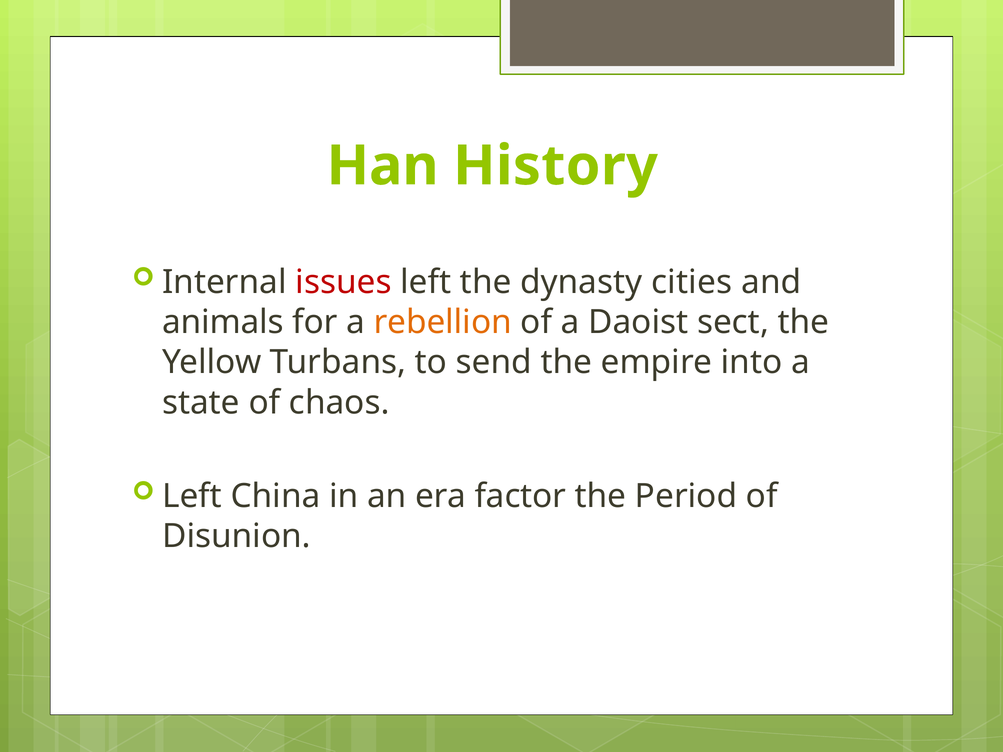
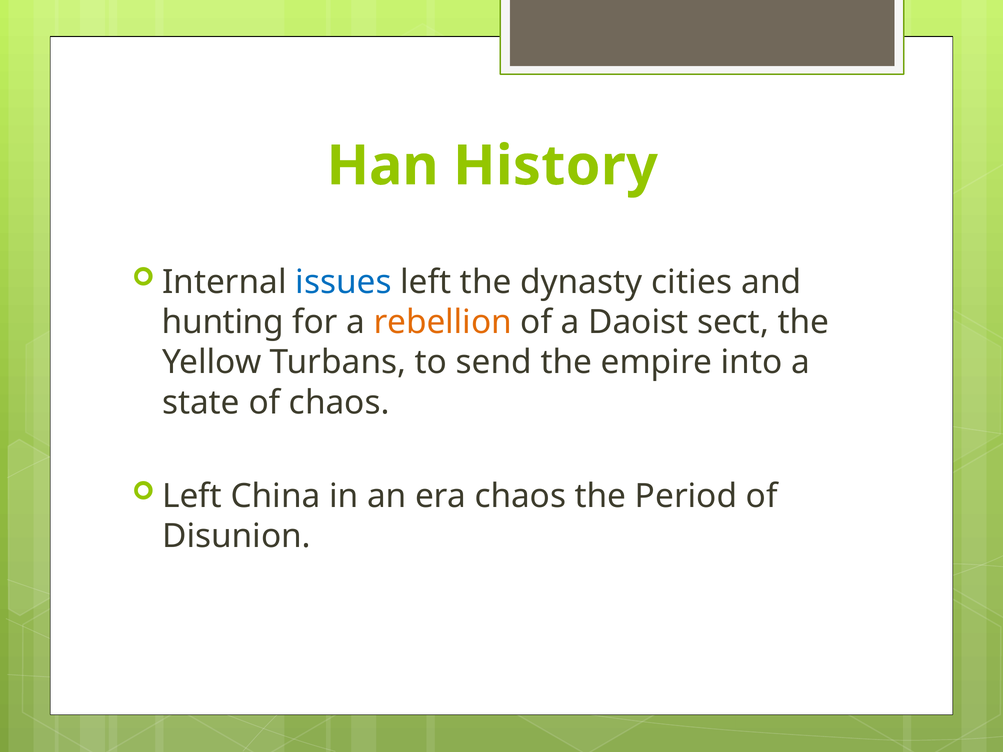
issues colour: red -> blue (344, 282)
animals: animals -> hunting (223, 322)
era factor: factor -> chaos (520, 496)
